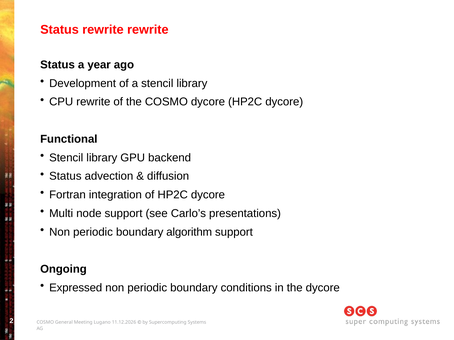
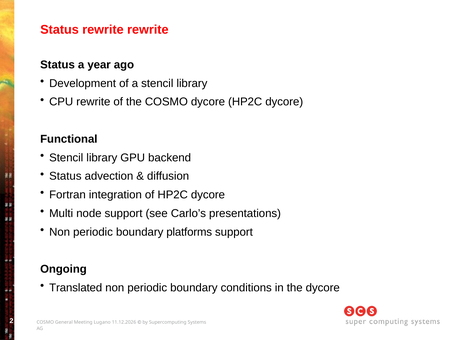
algorithm: algorithm -> platforms (189, 232)
Expressed: Expressed -> Translated (76, 288)
